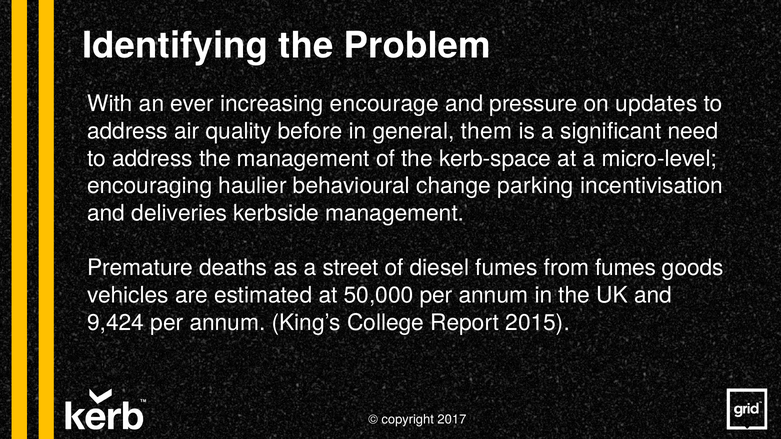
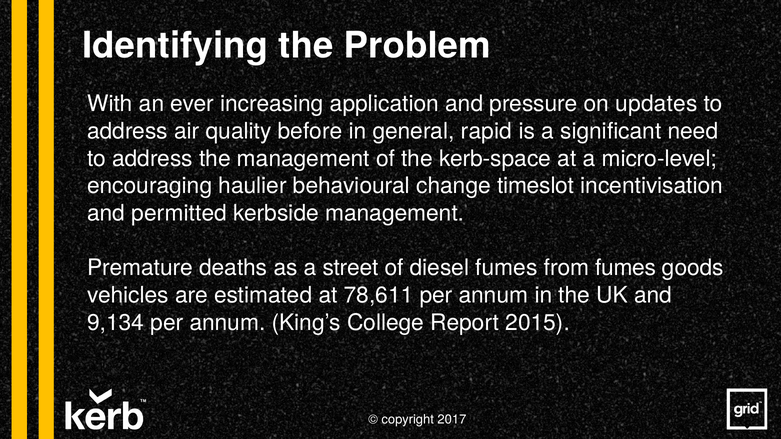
encourage: encourage -> application (384, 104)
them: them -> rapid (486, 131)
parking: parking -> timeslot (536, 186)
deliveries: deliveries -> permitted (179, 213)
50,000: 50,000 -> 78,611 (379, 295)
9,424: 9,424 -> 9,134 (116, 323)
